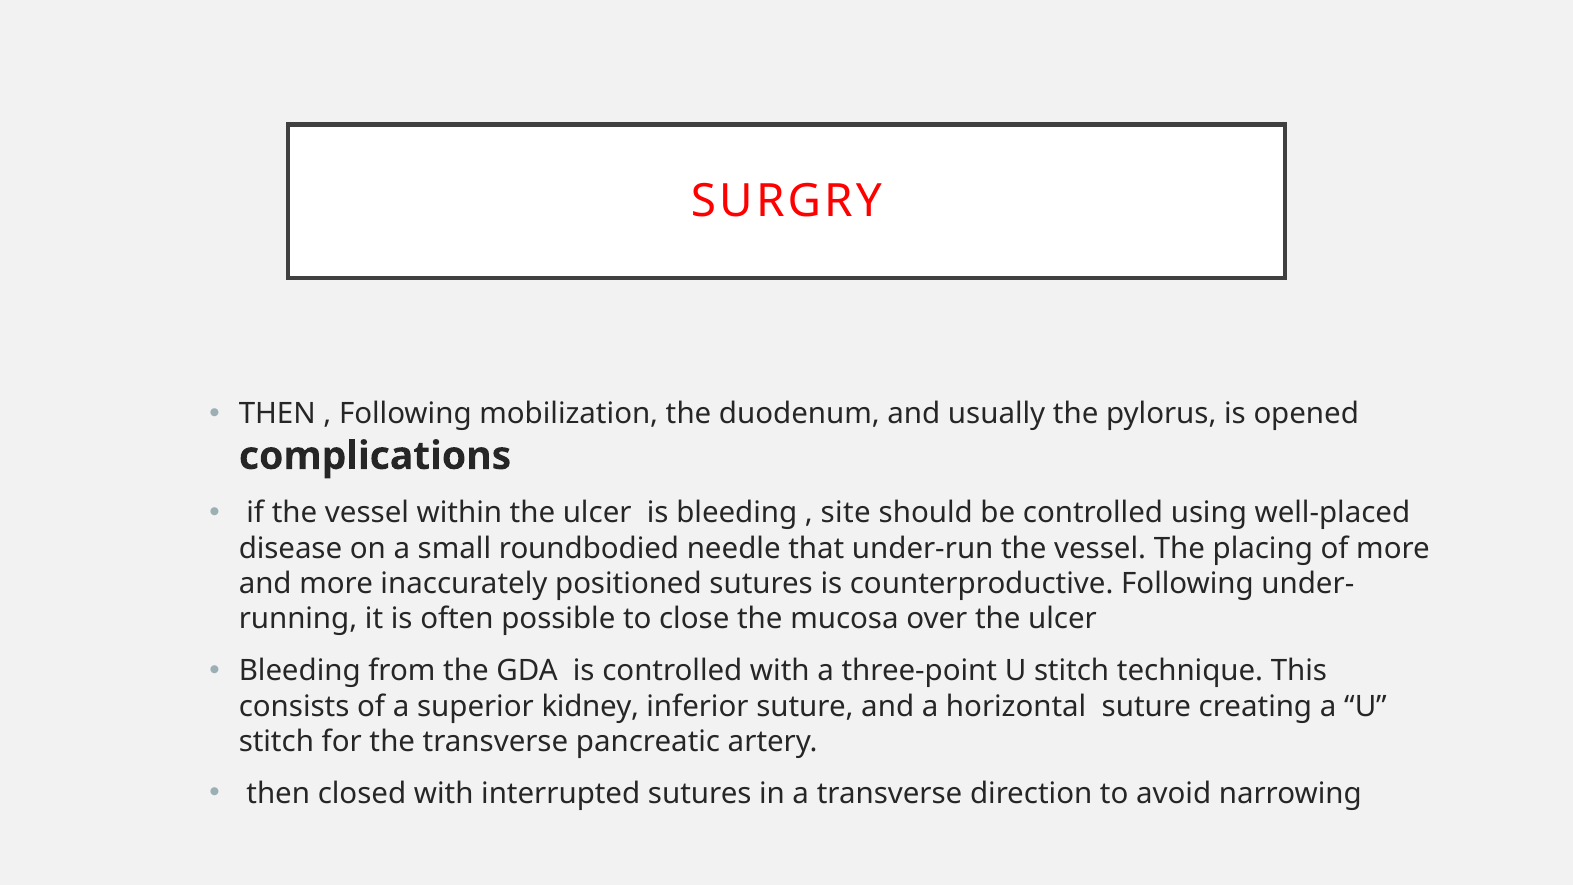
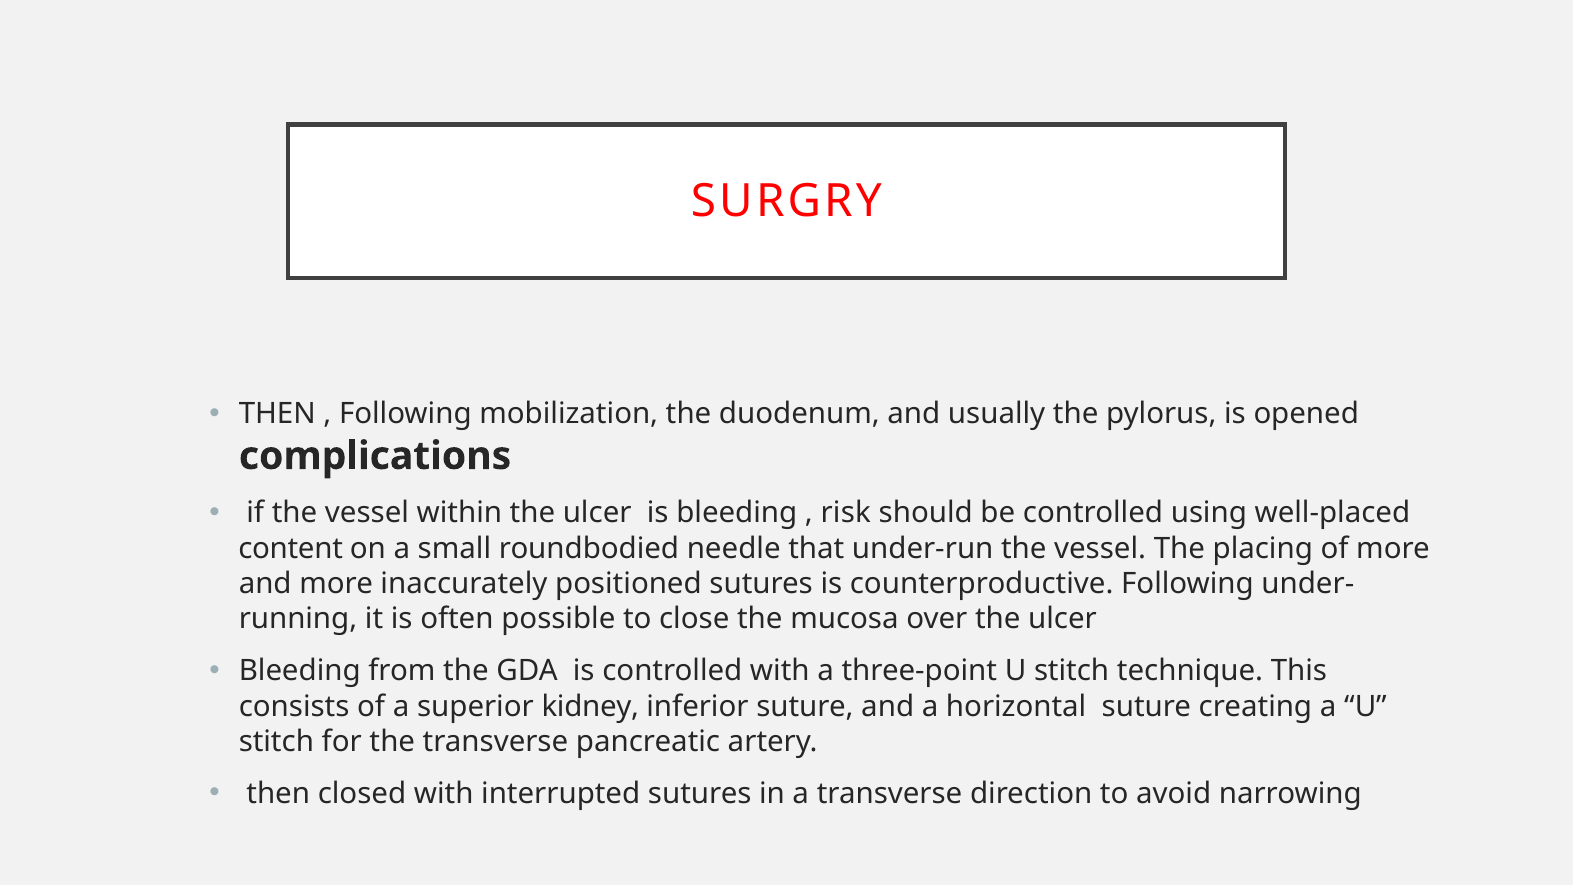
site: site -> risk (846, 513)
disease: disease -> content (291, 548)
